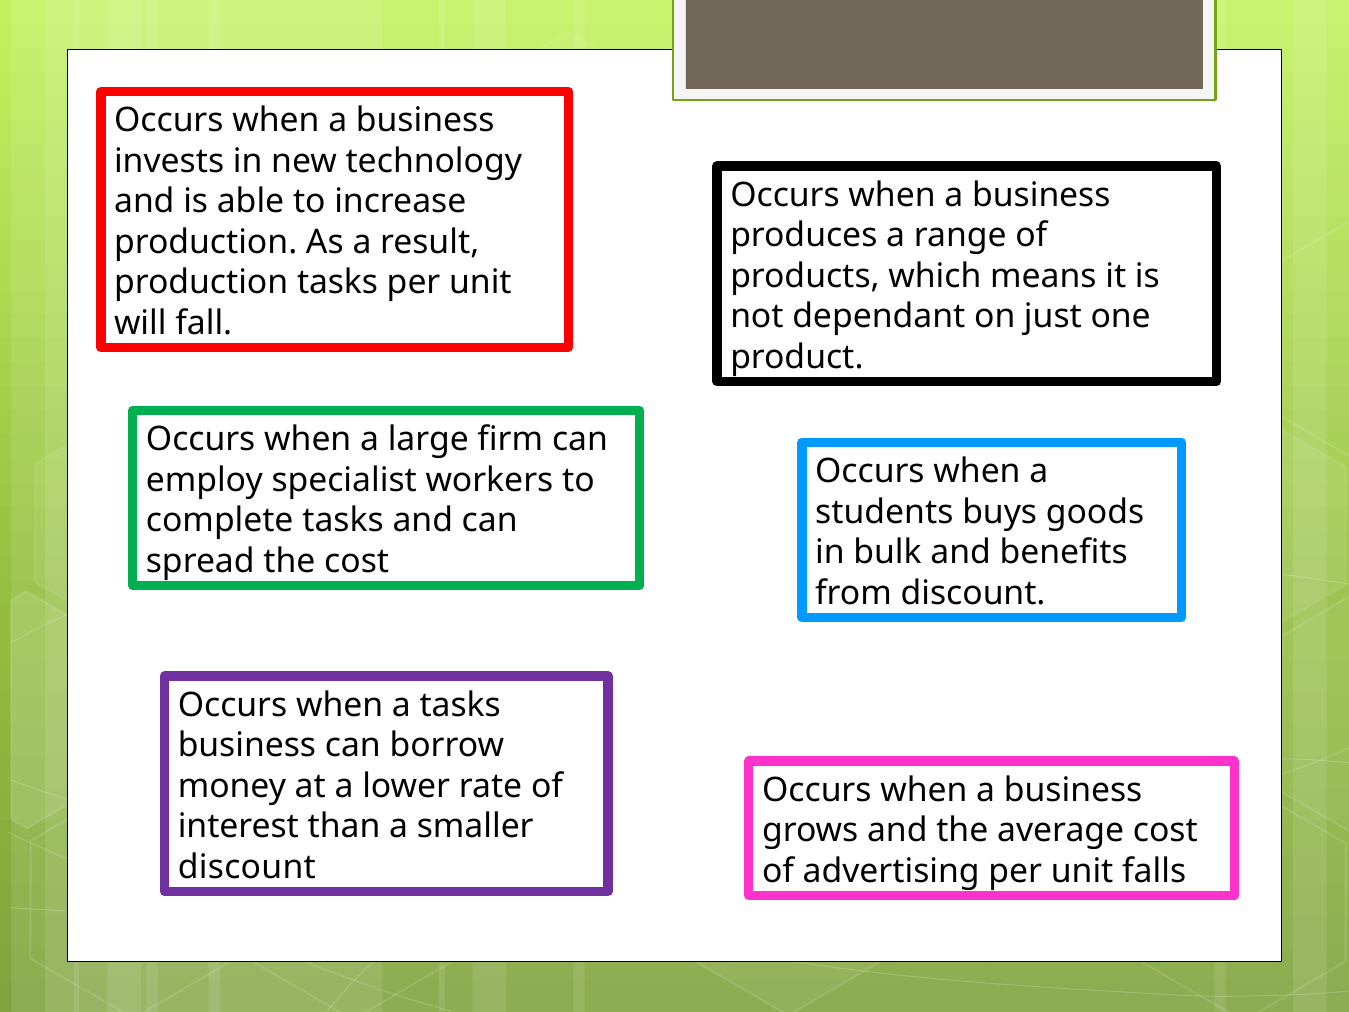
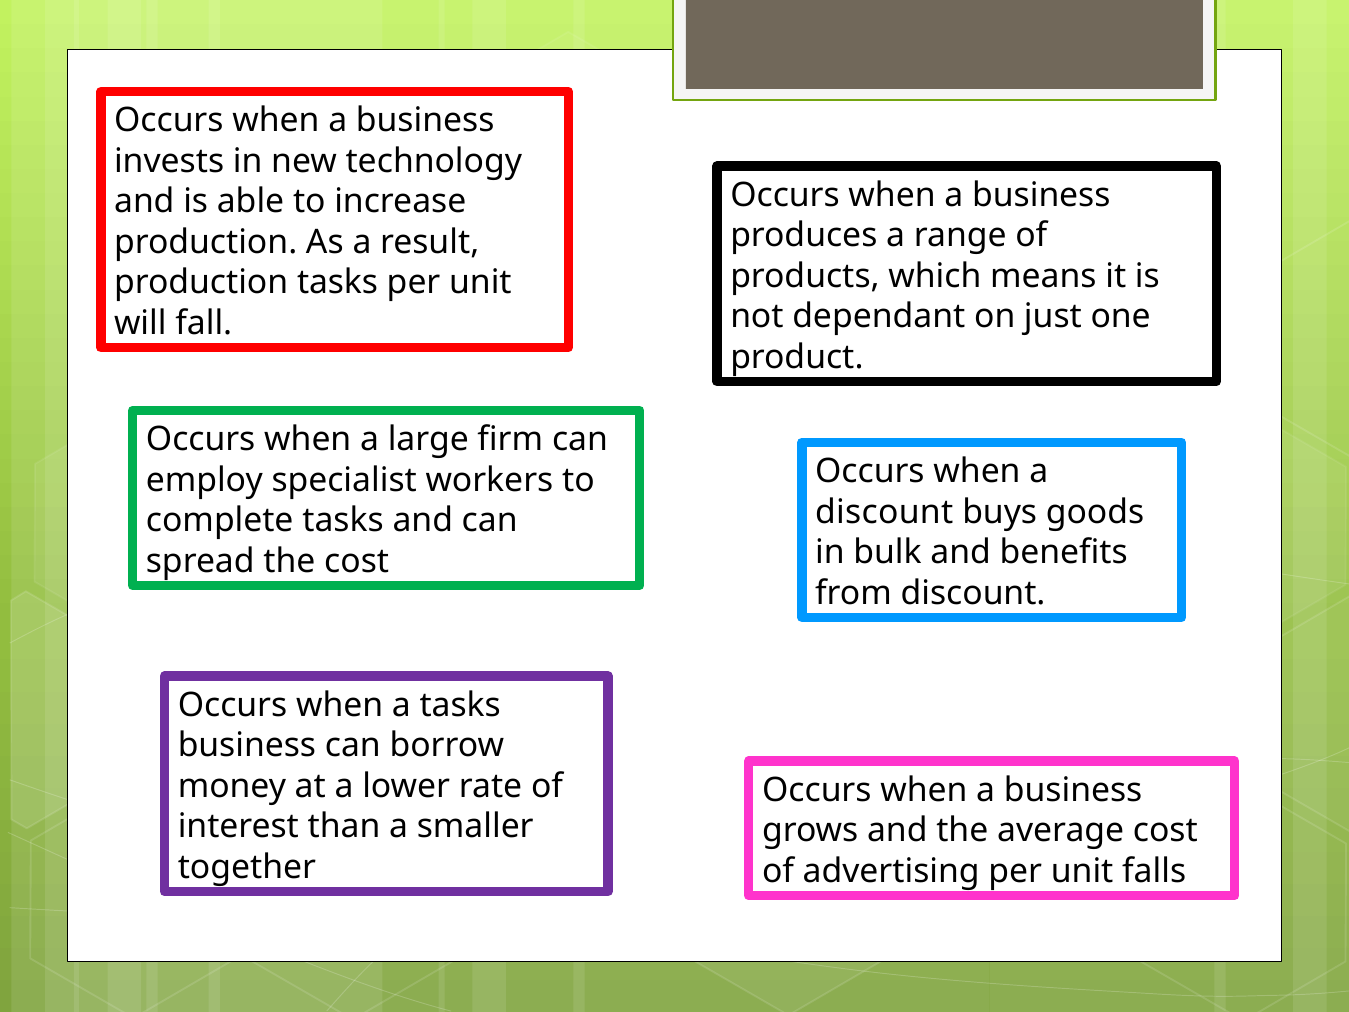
students: students -> discount (884, 512)
discount: discount -> together (247, 867)
